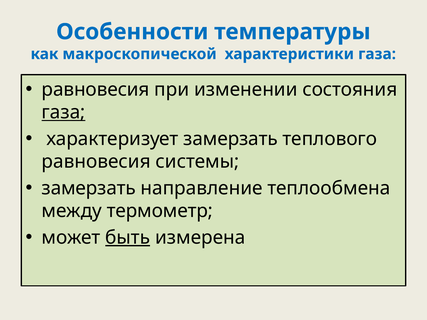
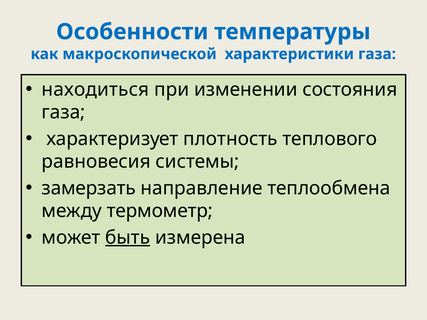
равновесия: равновесия -> находиться (95, 90)
газа underline: present -> none (64, 112)
характеризует замерзать: замерзать -> плотность (230, 139)
